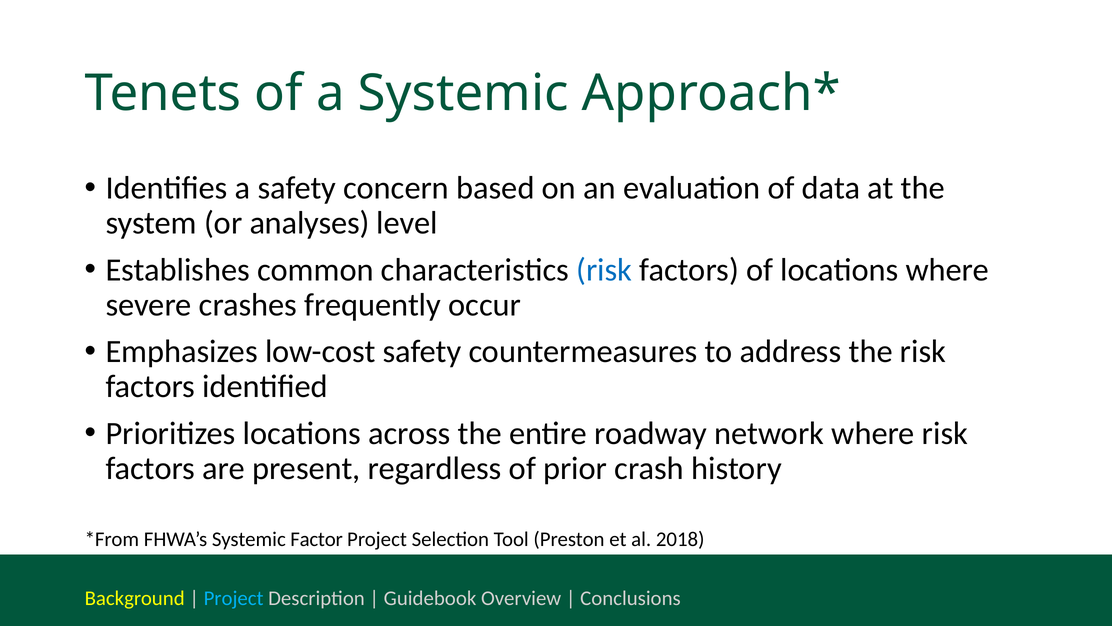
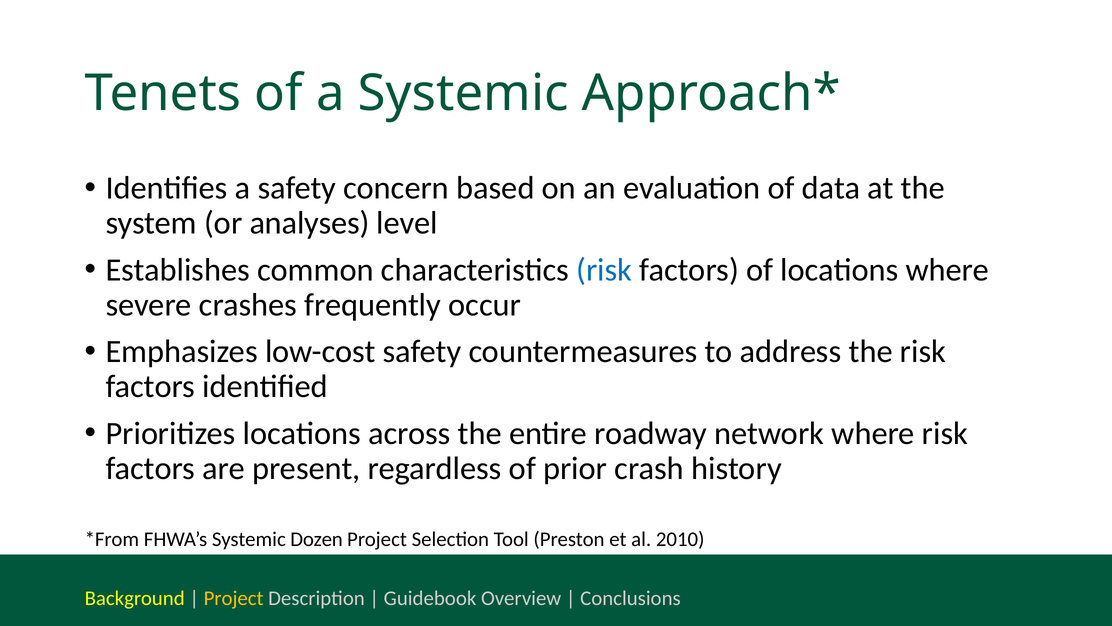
Factor: Factor -> Dozen (317, 539)
2018: 2018 -> 2010 (680, 539)
Project colour: light blue -> yellow (234, 598)
